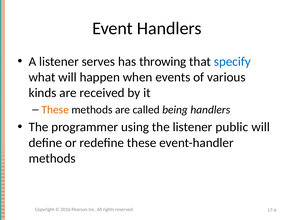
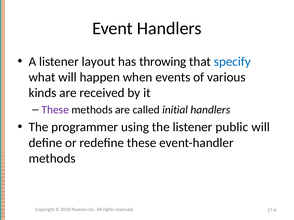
serves: serves -> layout (98, 62)
These colour: orange -> purple (55, 110)
being: being -> initial (175, 110)
